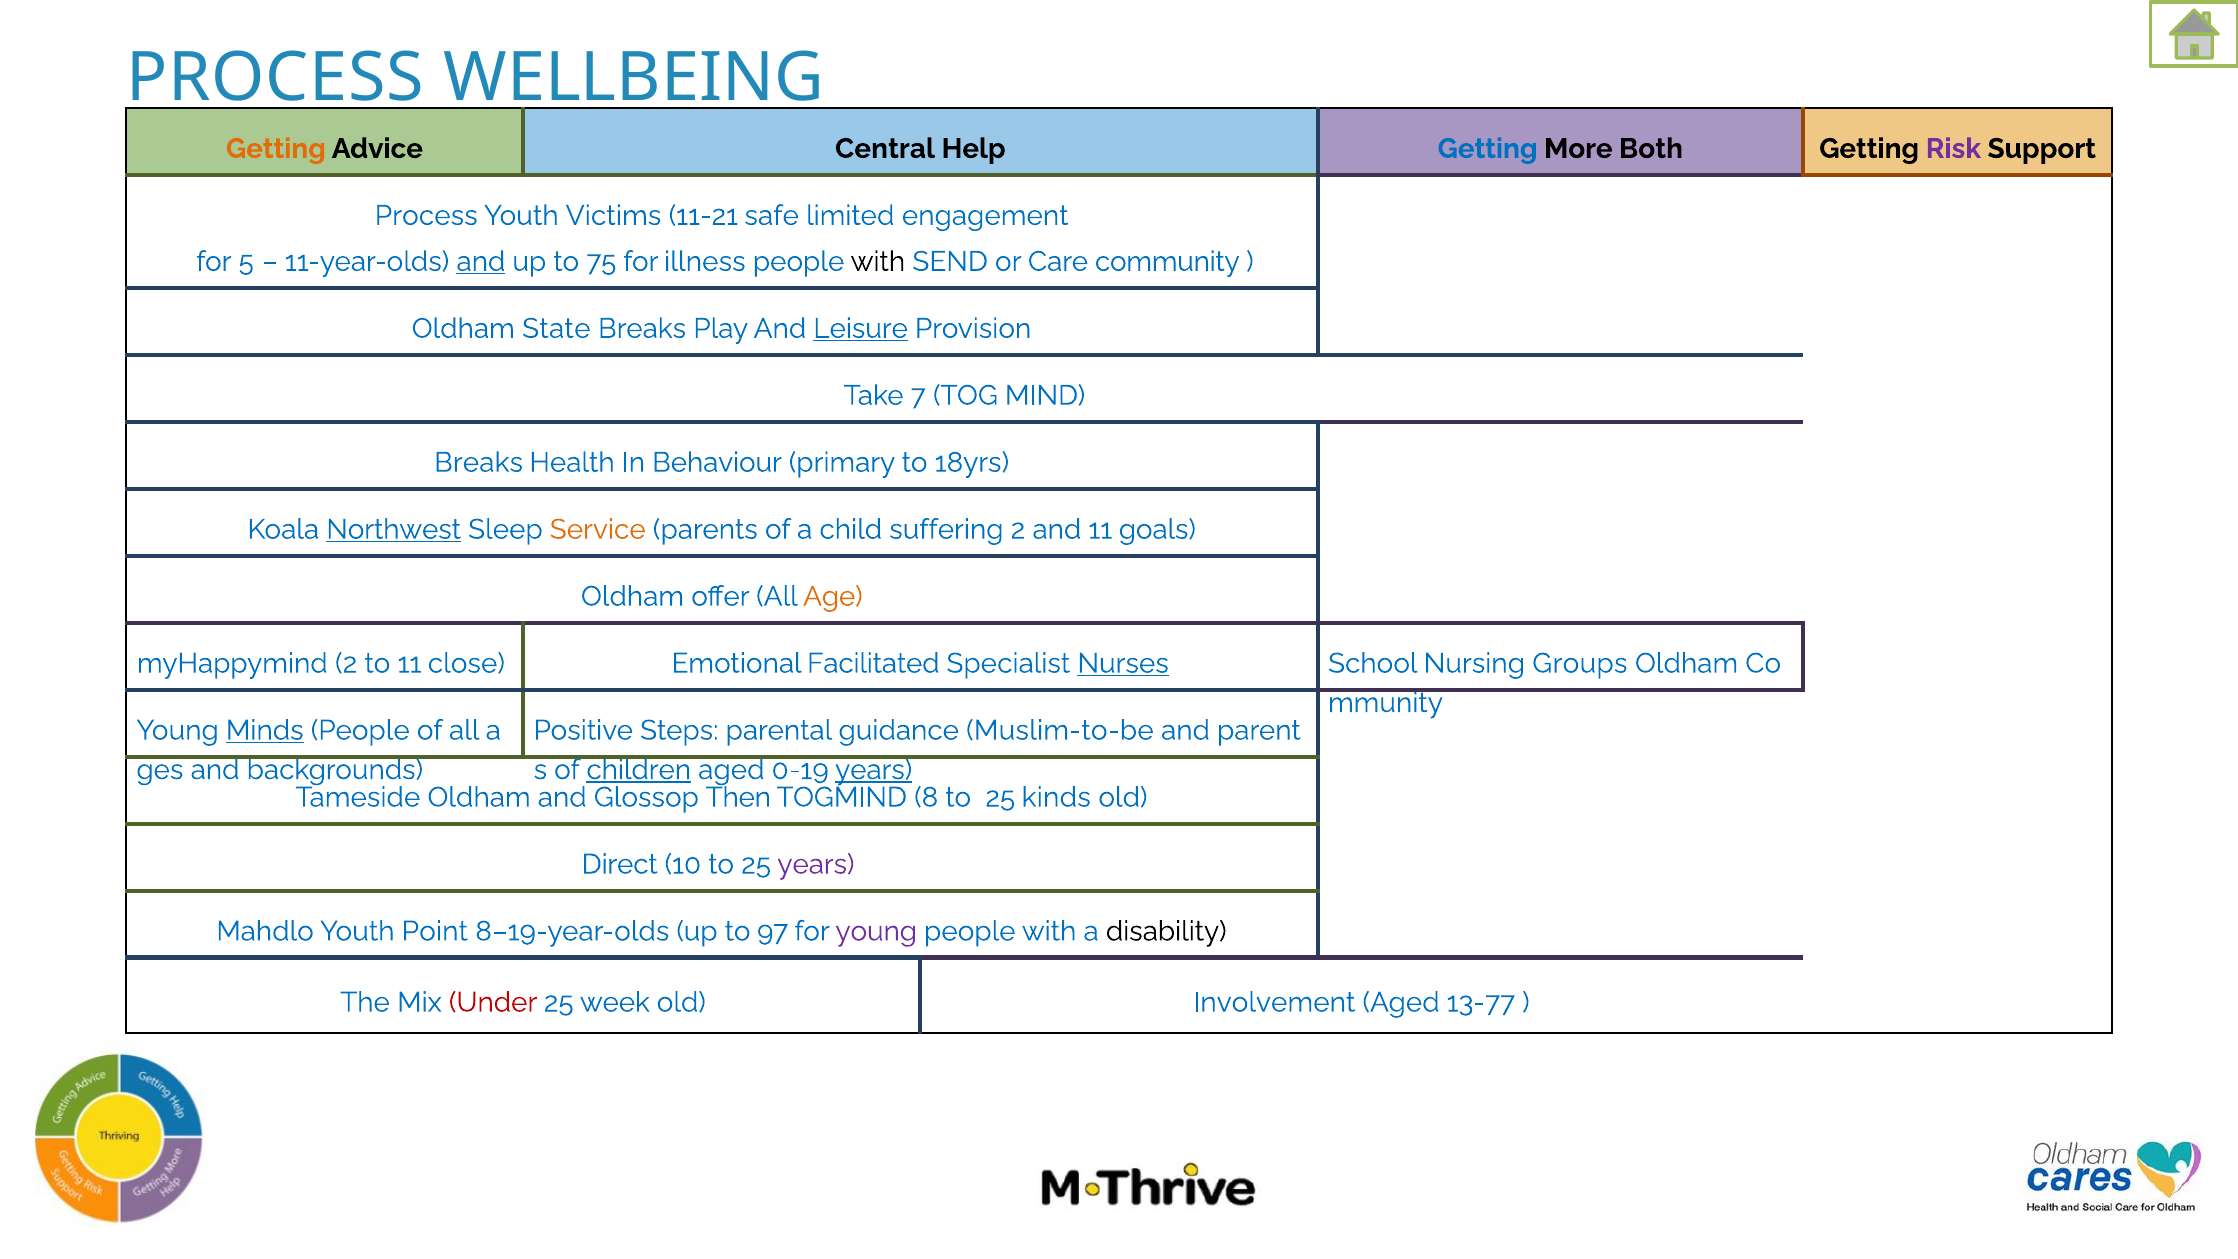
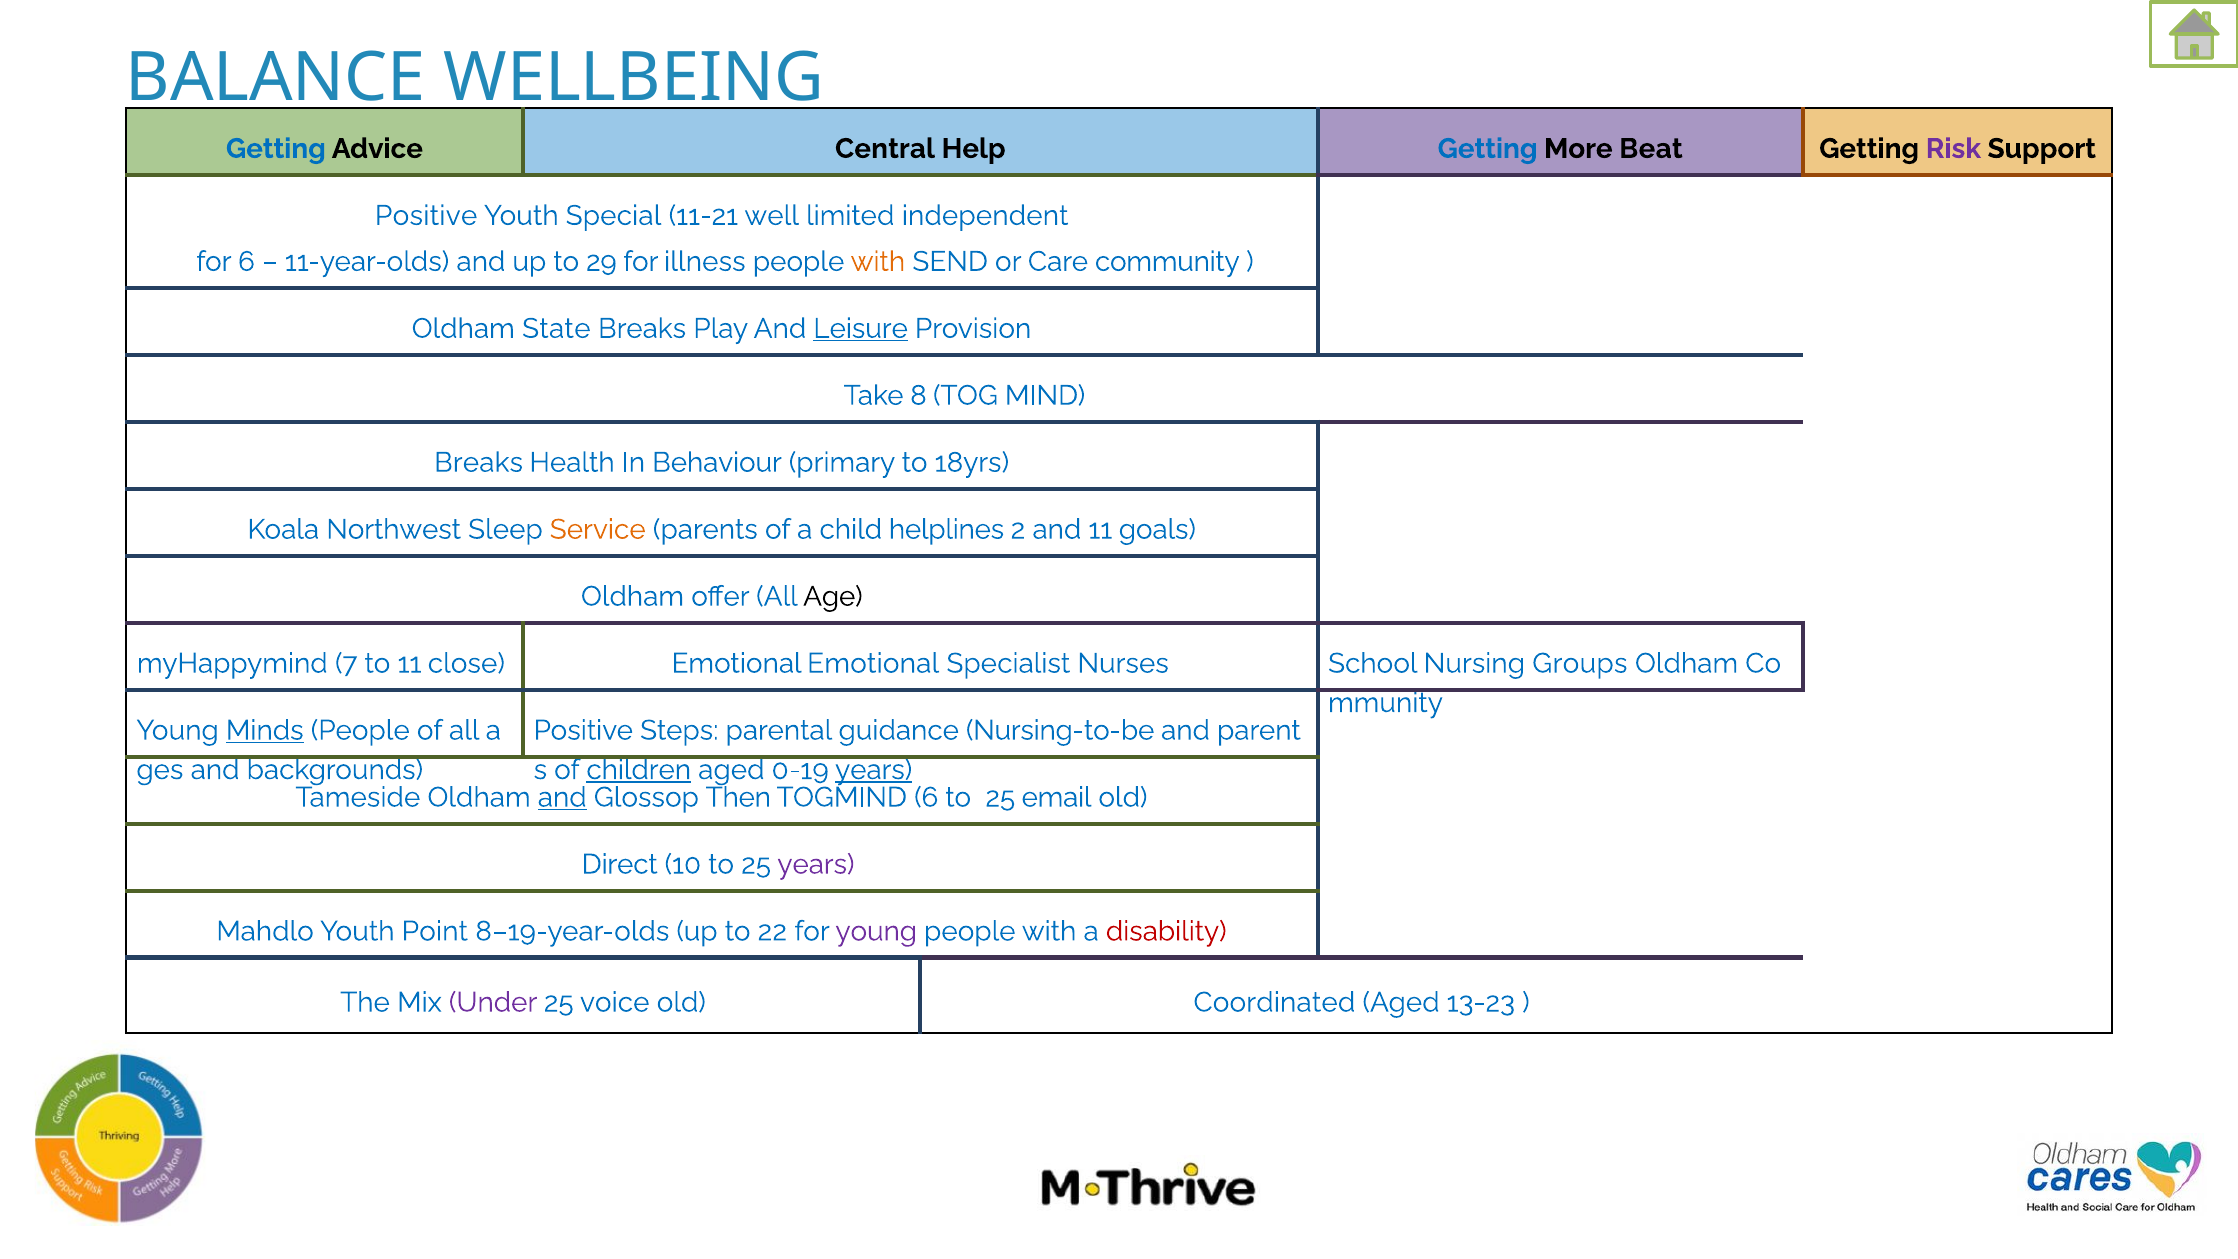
PROCESS: PROCESS -> BALANCE (276, 78)
Getting colour: orange -> blue (276, 149)
Both: Both -> Beat (1651, 149)
Process: Process -> Positive (426, 216)
Victims: Victims -> Special (613, 216)
safe: safe -> well (772, 216)
engagement: engagement -> independent (985, 216)
for 5: 5 -> 6 (246, 262)
and underline: present -> none (481, 262)
75: 75 -> 29 (601, 262)
with colour: black -> orange (878, 262)
7: 7 -> 8 (918, 395)
Northwest underline: present -> none (394, 529)
suffering: suffering -> helplines (947, 529)
Age colour: orange -> black (833, 596)
myHappymind 2: 2 -> 7 (346, 663)
Emotional Facilitated: Facilitated -> Emotional (873, 663)
Nurses underline: present -> none (1123, 663)
Muslim-to-be: Muslim-to-be -> Nursing-to-be (1060, 730)
and underline: none -> present (562, 797)
TOGMIND 8: 8 -> 6 (926, 797)
kinds: kinds -> email (1056, 797)
97: 97 -> 22 (772, 931)
disability colour: black -> red (1166, 931)
Under colour: red -> purple (493, 1002)
week: week -> voice (615, 1002)
Involvement: Involvement -> Coordinated (1274, 1002)
13-77: 13-77 -> 13-23 (1481, 1002)
